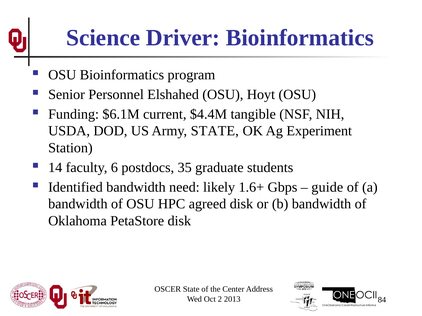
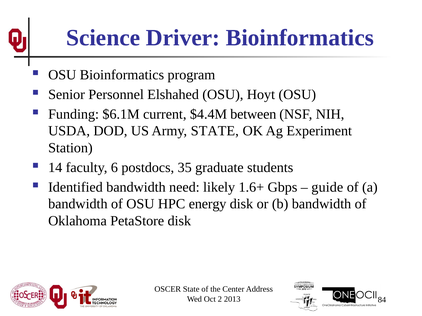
tangible: tangible -> between (253, 114)
agreed: agreed -> energy (208, 204)
